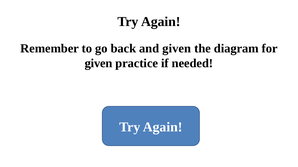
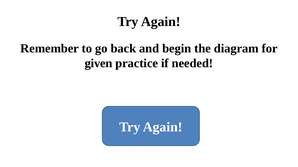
and given: given -> begin (177, 49)
